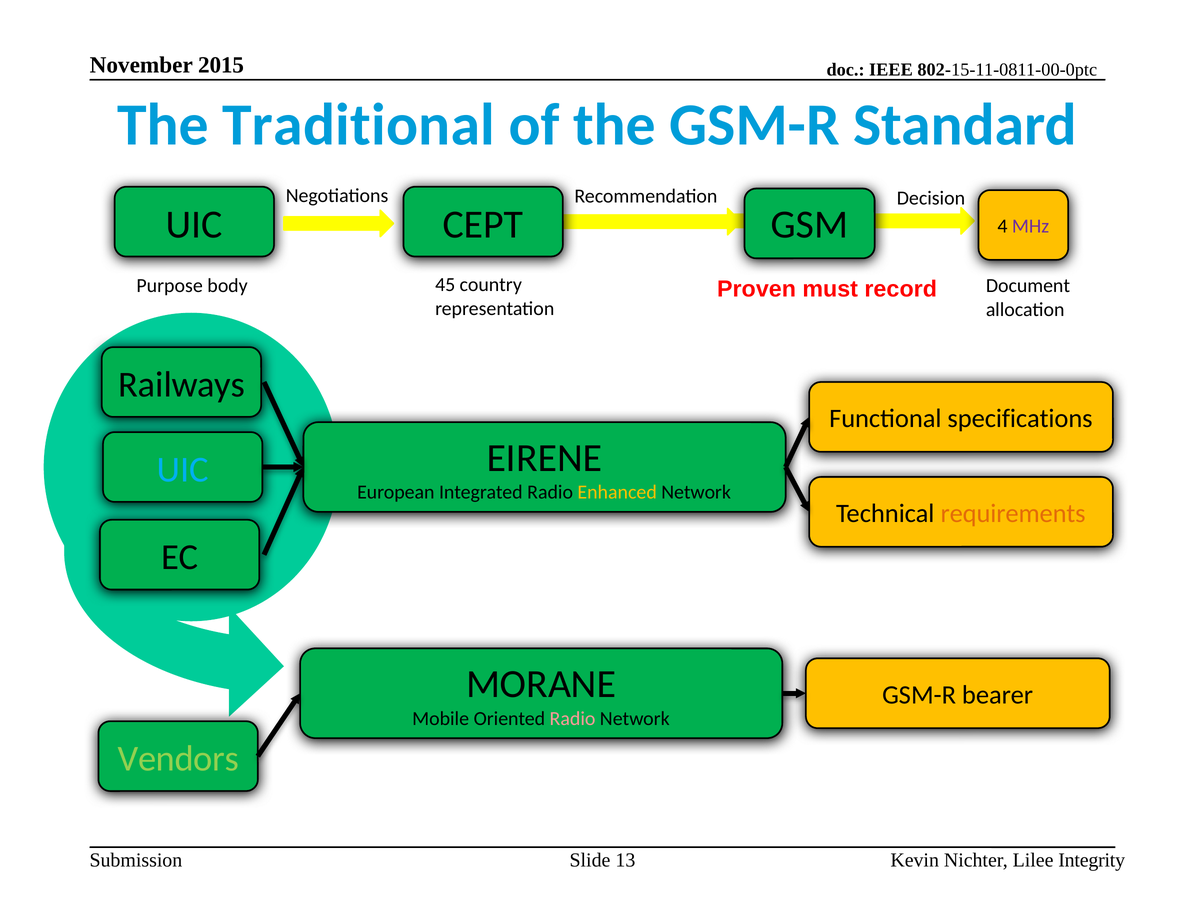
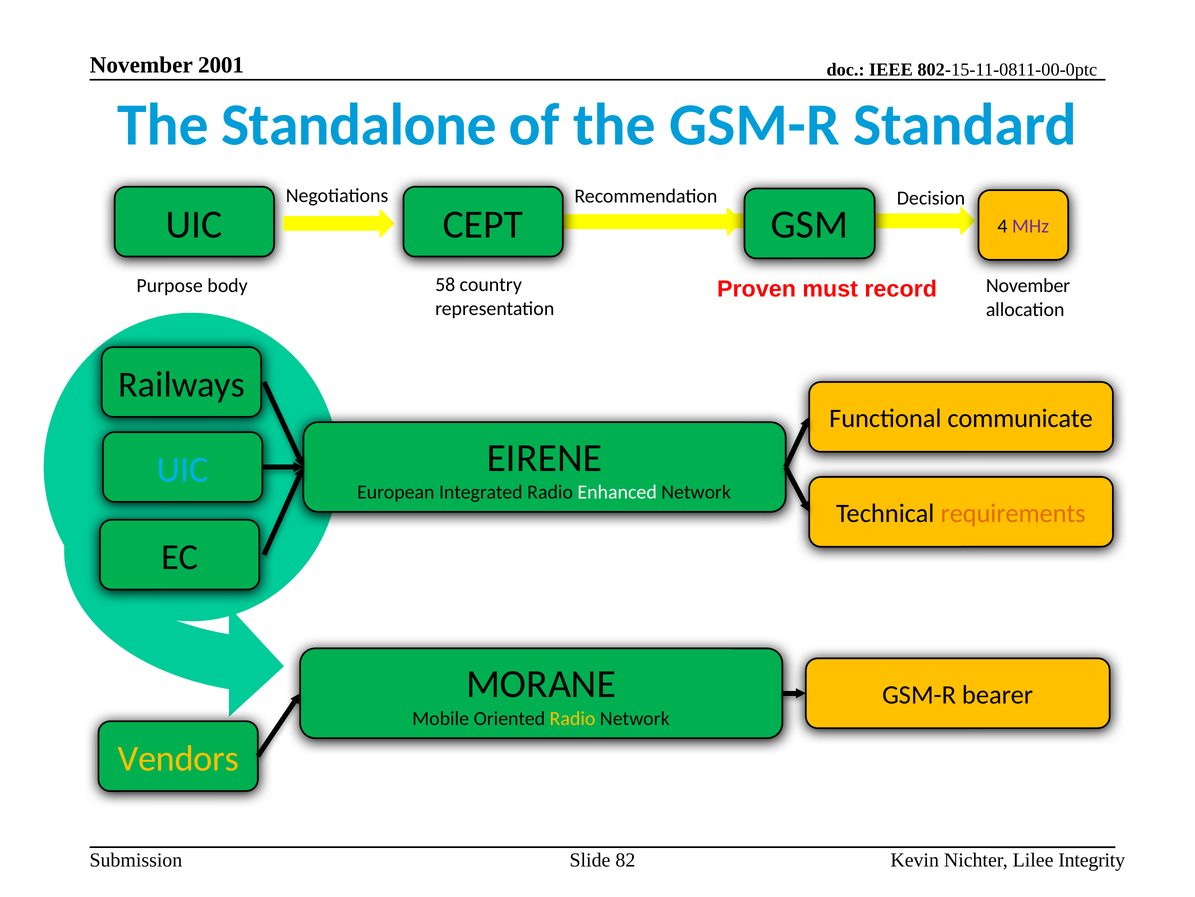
2015: 2015 -> 2001 (221, 65)
Traditional: Traditional -> Standalone (359, 125)
45: 45 -> 58 (445, 284)
Document: Document -> November (1028, 286)
specifications: specifications -> communicate (1020, 418)
Enhanced colour: yellow -> white (617, 492)
Radio colour: pink -> yellow (573, 718)
Vendors colour: light green -> yellow (178, 758)
13: 13 -> 82 (625, 860)
